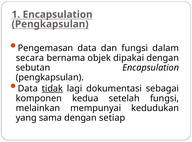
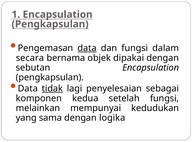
data underline: none -> present (87, 48)
dokumentasi: dokumentasi -> penyelesaian (114, 88)
setiap: setiap -> logika (112, 118)
